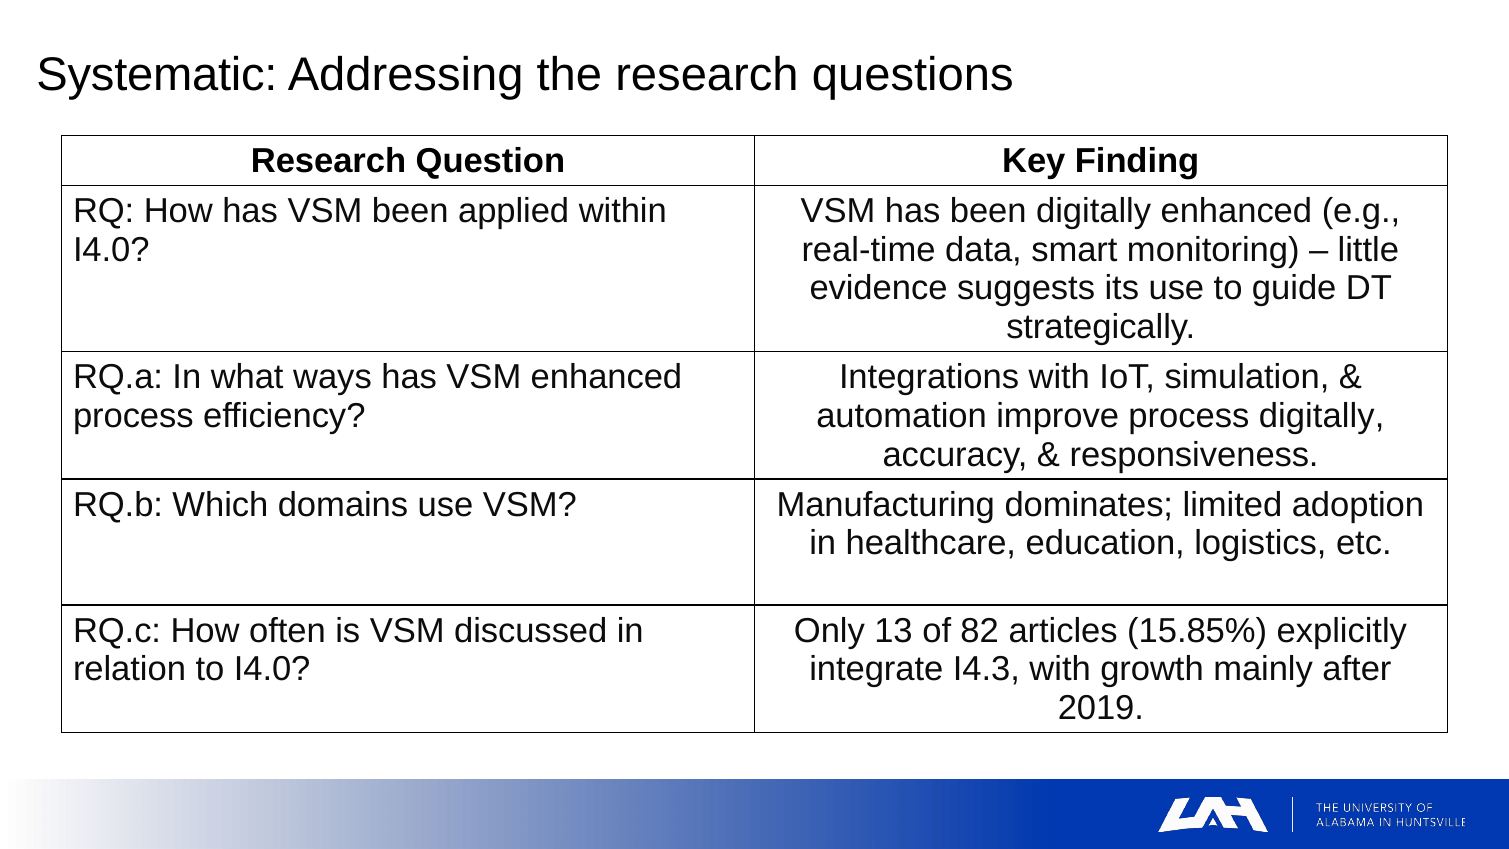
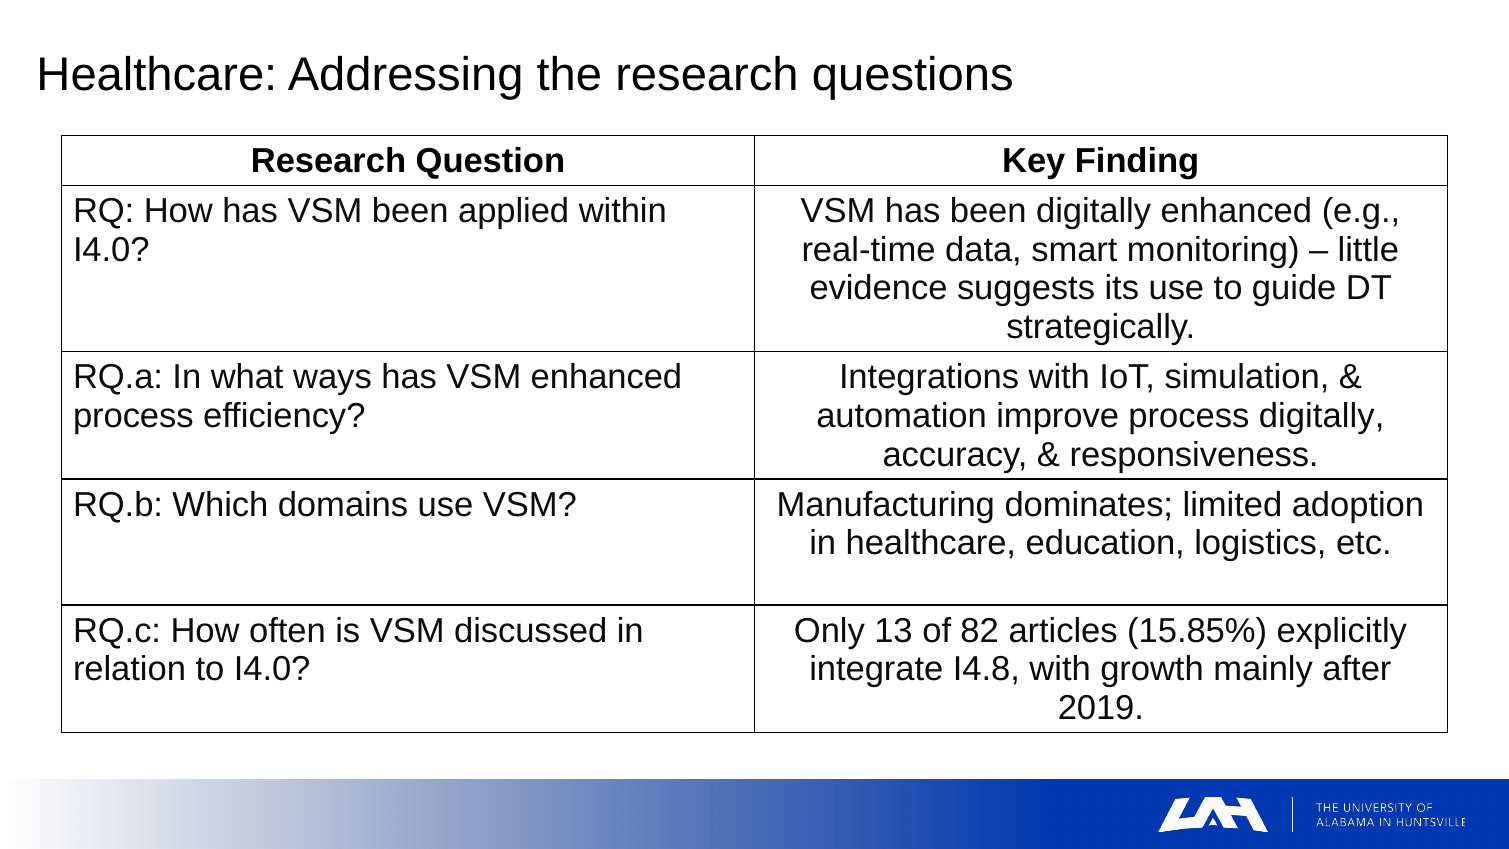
Systematic: Systematic -> Healthcare (157, 75)
I4.3: I4.3 -> I4.8 (986, 669)
